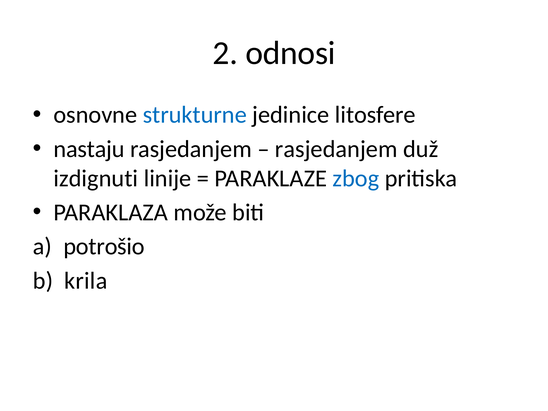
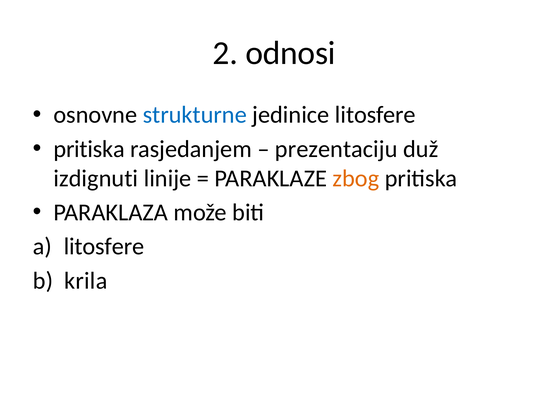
nastaju: nastaju -> pritiska (89, 149)
rasjedanjem: rasjedanjem -> prezentaciju (336, 149)
zbog colour: blue -> orange (356, 178)
potrošio: potrošio -> litosfere (104, 247)
